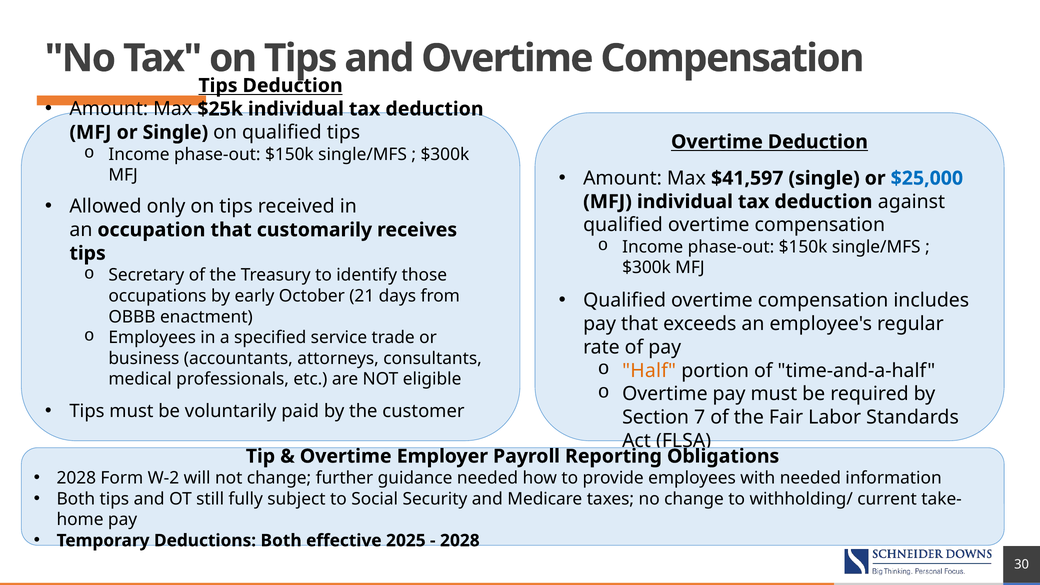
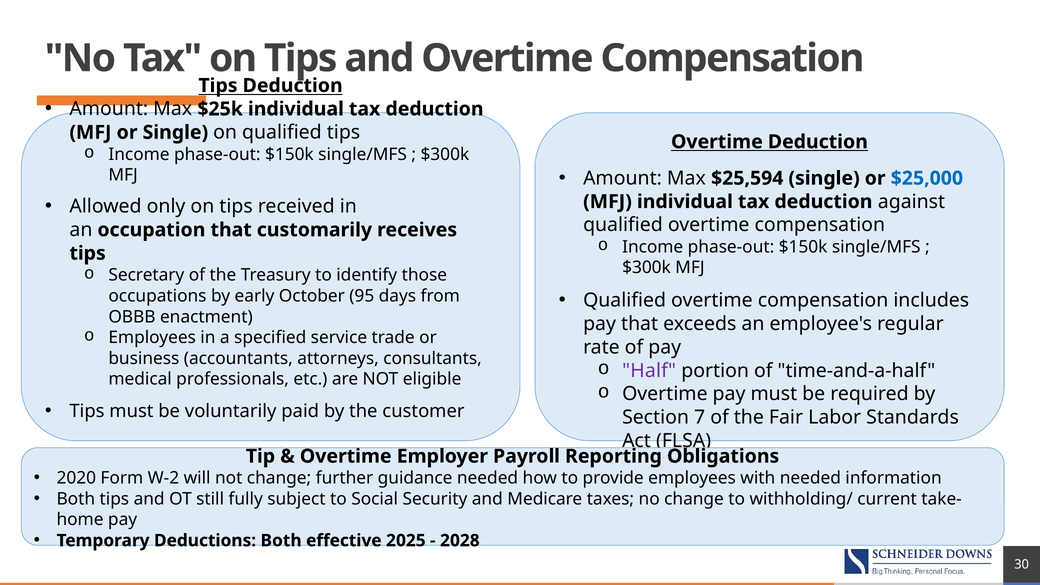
$41,597: $41,597 -> $25,594 (747, 178)
21: 21 -> 95 (362, 296)
Half colour: orange -> purple (649, 371)
2028: 2028 -> 2020 (76, 478)
